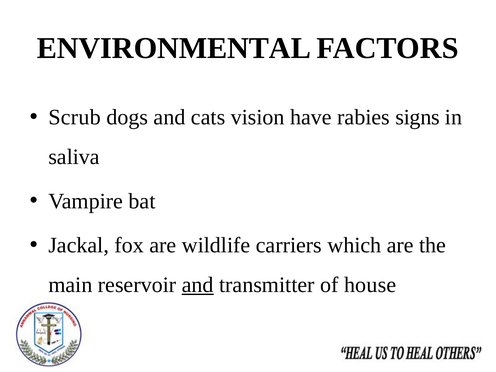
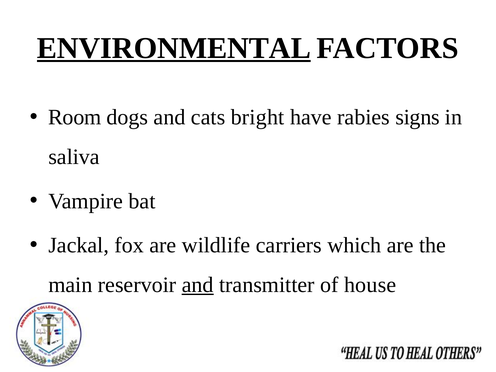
ENVIRONMENTAL underline: none -> present (174, 48)
Scrub: Scrub -> Room (75, 117)
vision: vision -> bright (258, 117)
